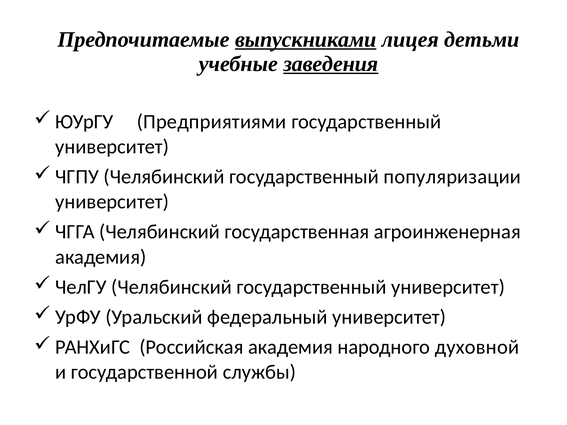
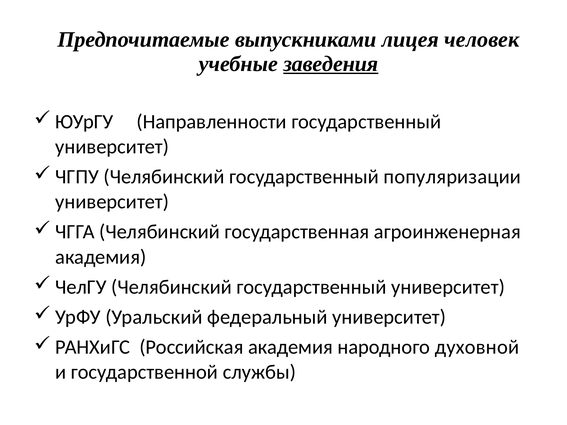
выпускниками underline: present -> none (306, 40)
детьми: детьми -> человек (482, 40)
Предприятиями: Предприятиями -> Направленности (212, 122)
